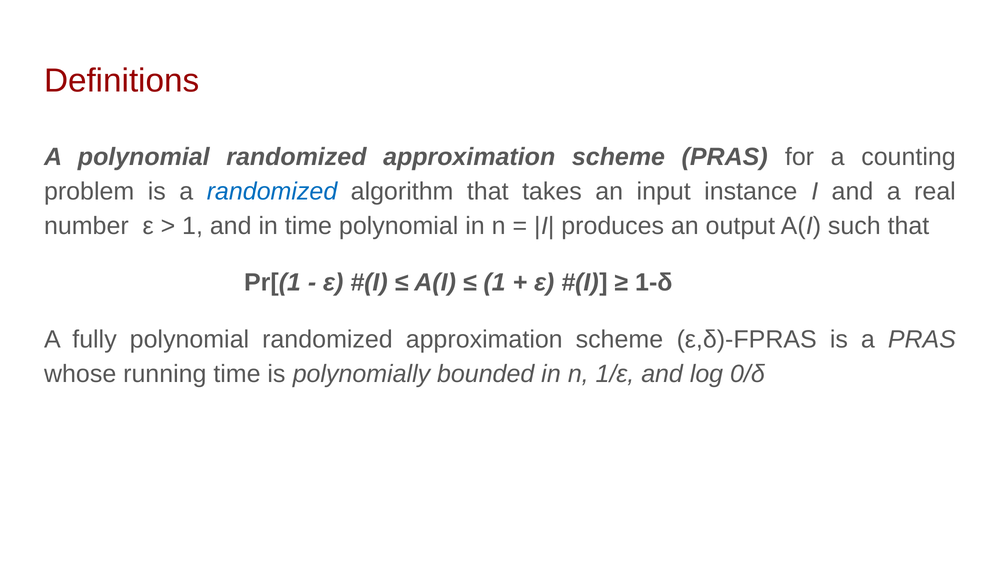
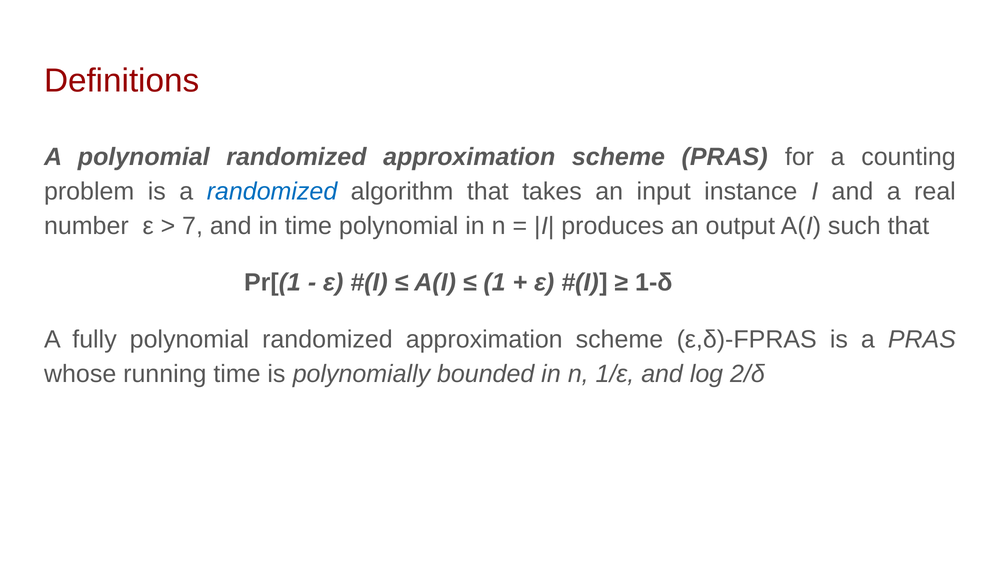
1: 1 -> 7 (193, 226)
0/δ: 0/δ -> 2/δ (747, 374)
